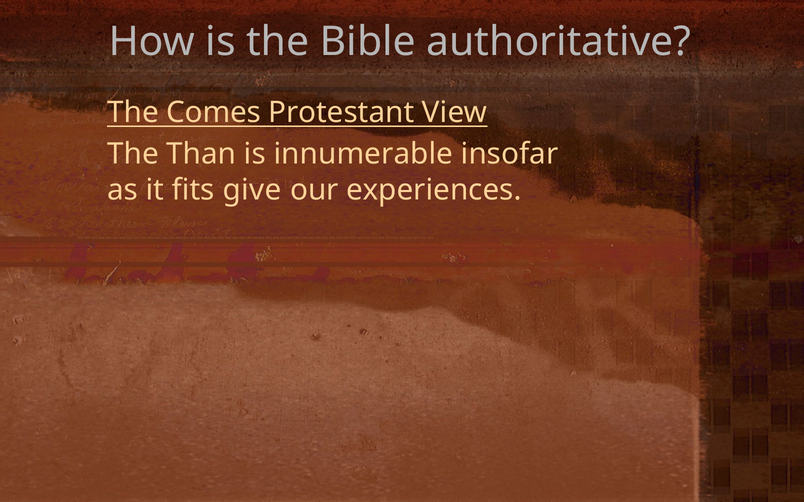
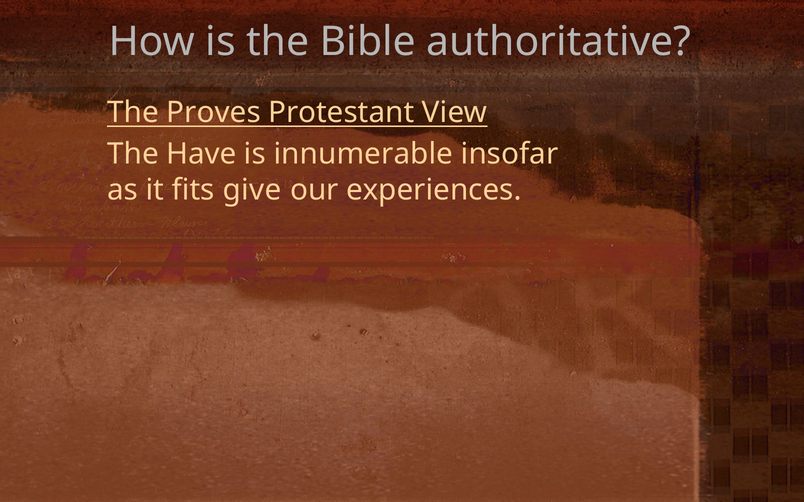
Comes: Comes -> Proves (214, 113)
Than: Than -> Have (201, 154)
